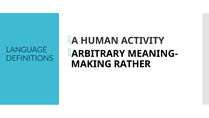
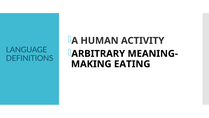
RATHER: RATHER -> EATING (132, 64)
